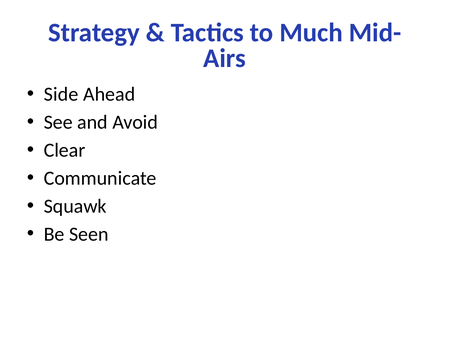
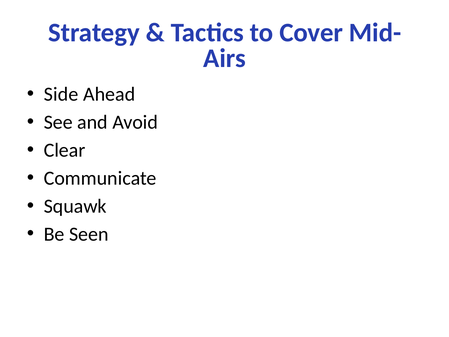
Much: Much -> Cover (311, 33)
